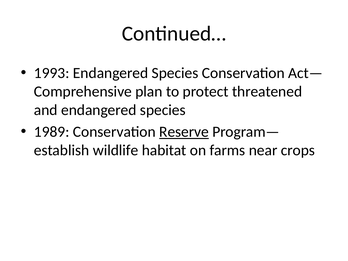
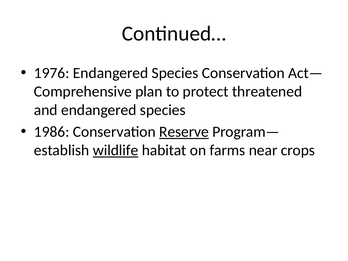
1993: 1993 -> 1976 (52, 73)
1989: 1989 -> 1986 (52, 132)
wildlife underline: none -> present (116, 150)
